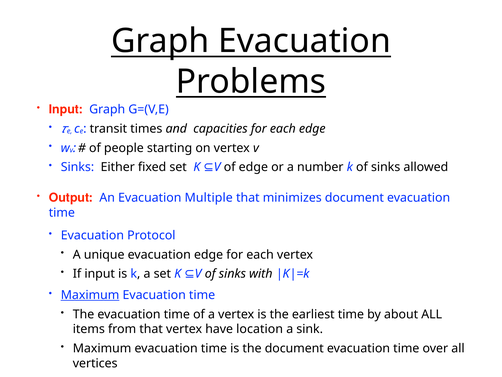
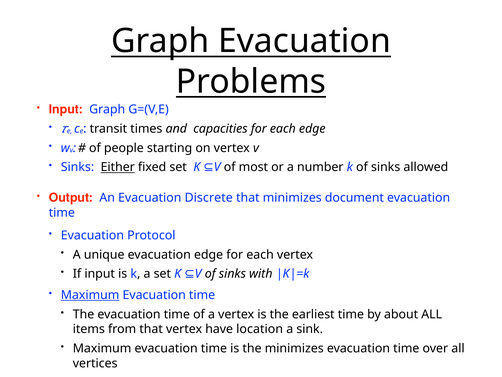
of edge: edge -> most (253, 167)
Either underline: none -> present (118, 167)
Multiple: Multiple -> Discrete (209, 198)
the document: document -> minimizes (294, 348)
